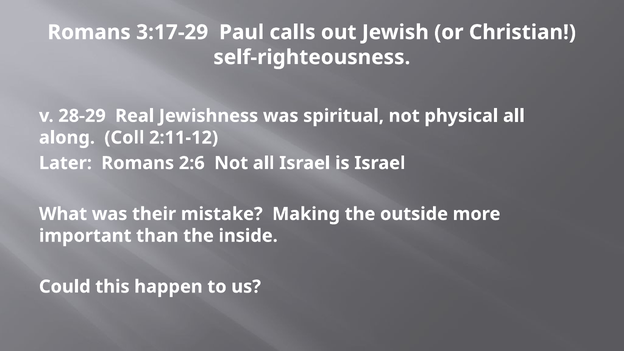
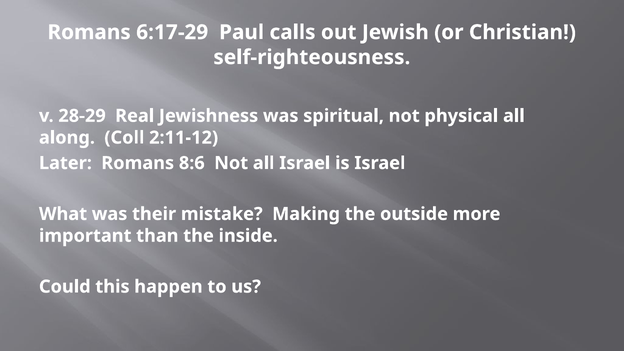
3:17-29: 3:17-29 -> 6:17-29 (172, 32)
2:6: 2:6 -> 8:6 (192, 163)
